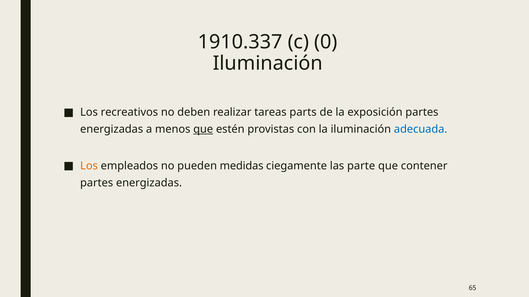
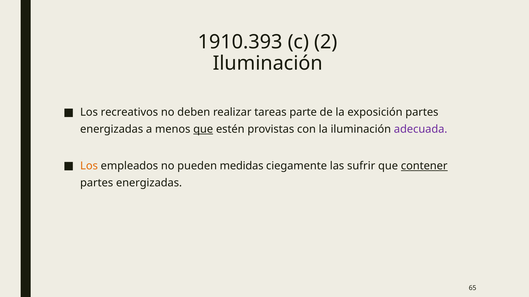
1910.337: 1910.337 -> 1910.393 (240, 42)
0: 0 -> 2 (326, 42)
parts: parts -> parte (303, 112)
adecuada colour: blue -> purple (421, 130)
parte: parte -> sufrir (361, 166)
contener underline: none -> present (424, 166)
